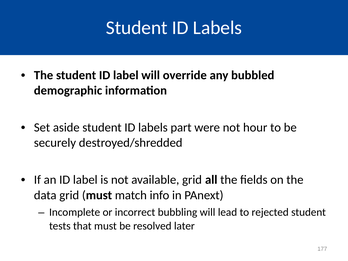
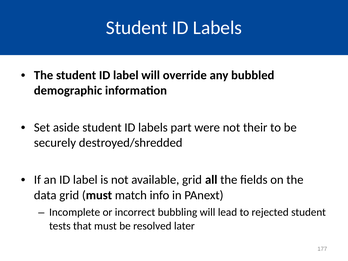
hour: hour -> their (255, 127)
